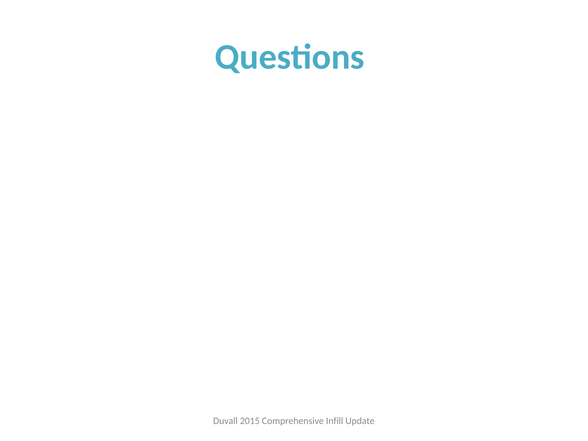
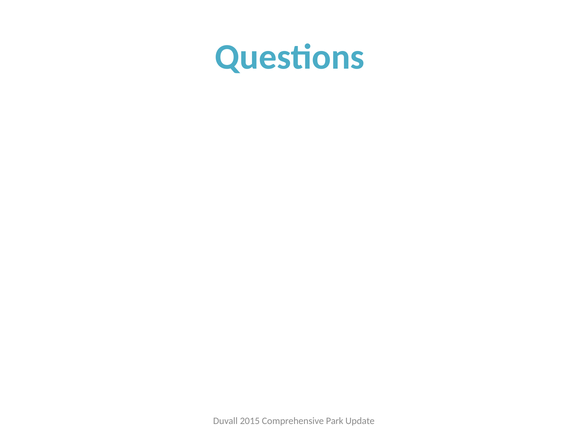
Infill: Infill -> Park (335, 421)
